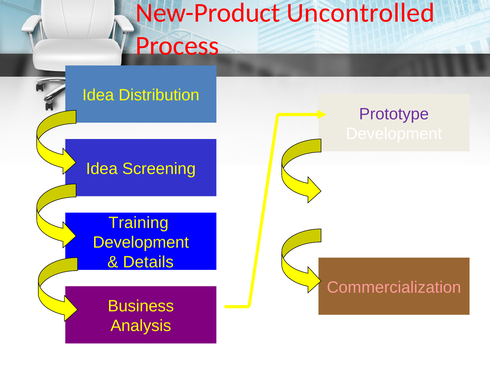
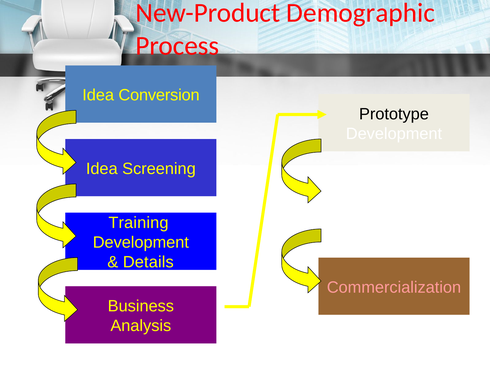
Uncontrolled: Uncontrolled -> Demographic (361, 13)
Distribution: Distribution -> Conversion (159, 95)
Prototype colour: purple -> black (394, 114)
